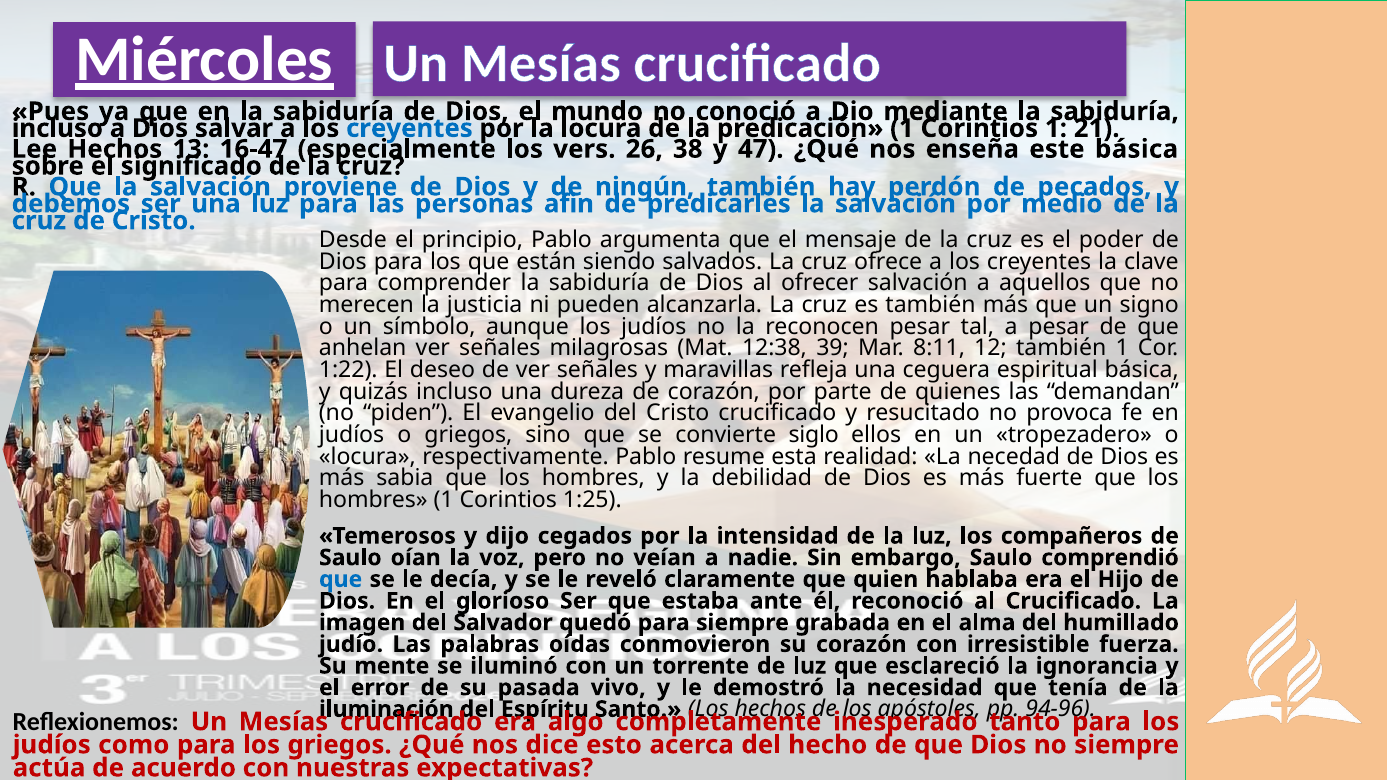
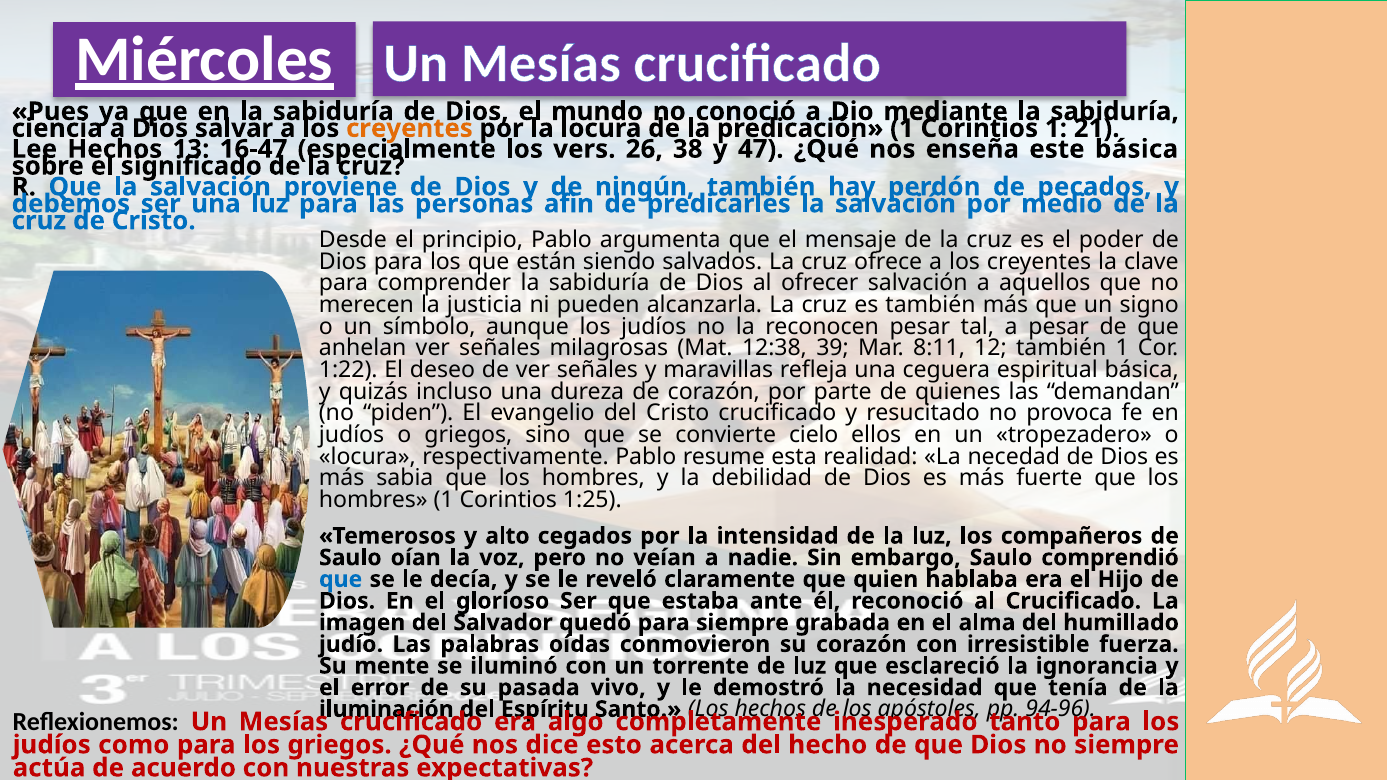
incluso: incluso -> ciencia (57, 128)
creyentes colour: blue -> orange (409, 128)
siglo: siglo -> cielo (814, 435)
dijo: dijo -> alto (507, 536)
